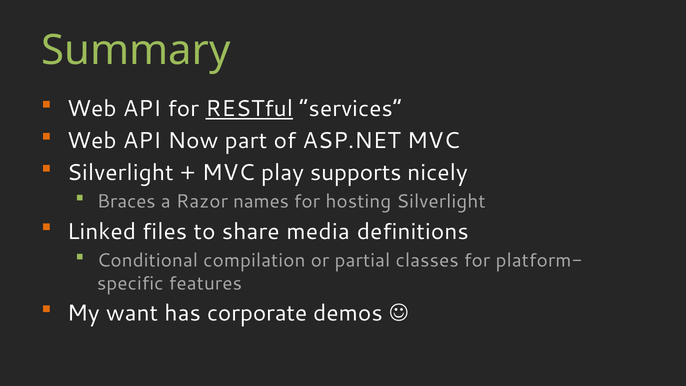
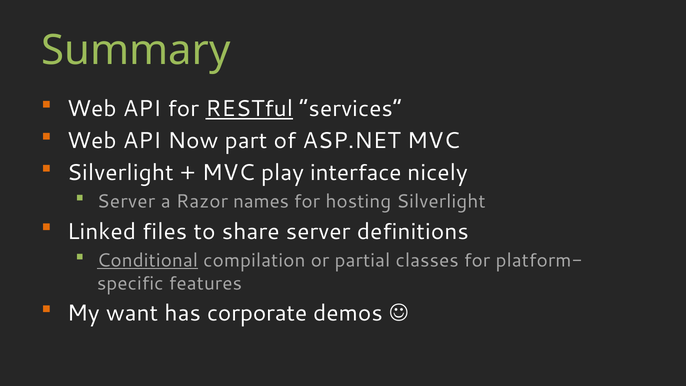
supports: supports -> interface (356, 173)
Braces: Braces -> Server (126, 202)
share media: media -> server (318, 232)
Conditional underline: none -> present (148, 260)
